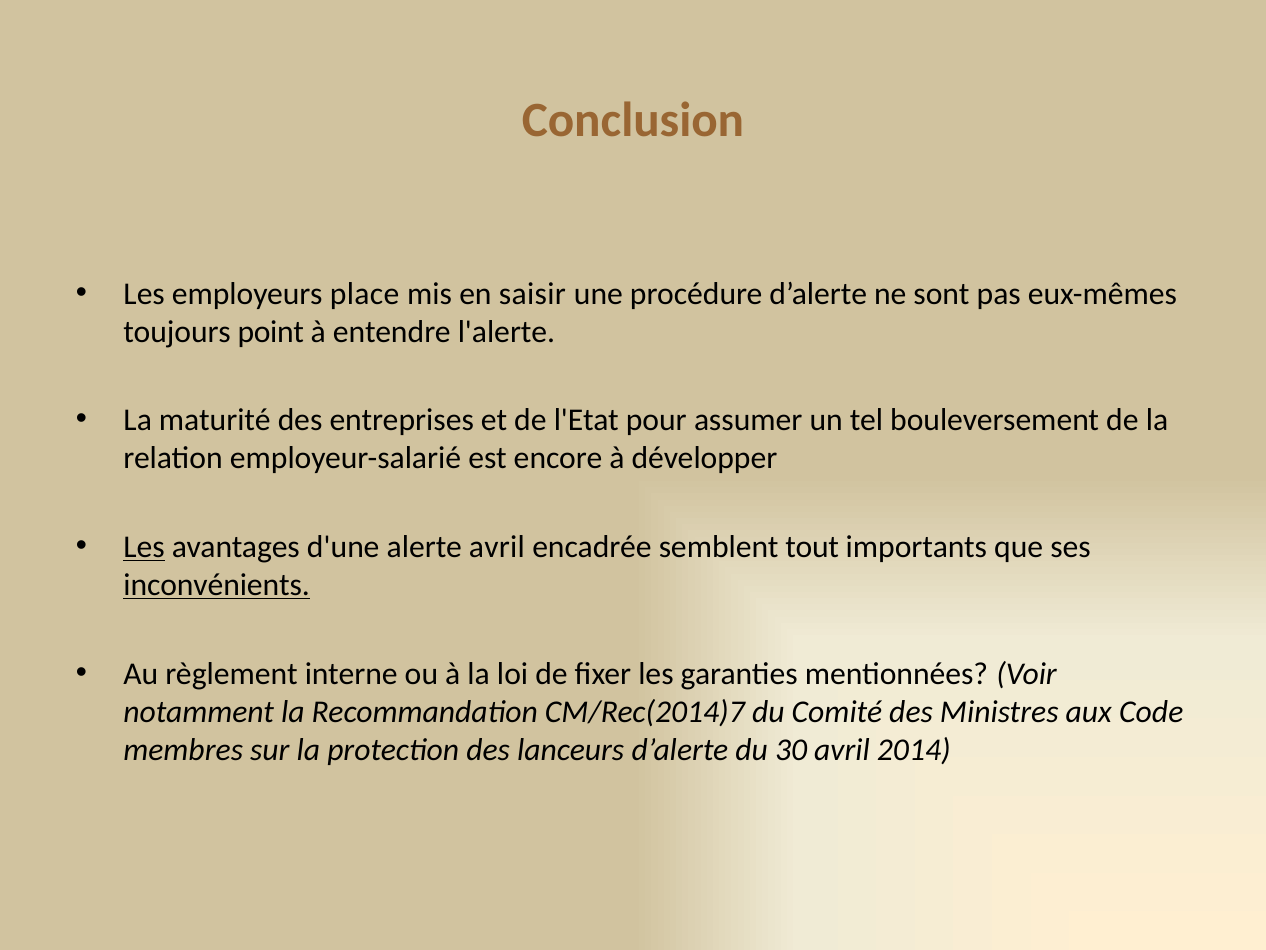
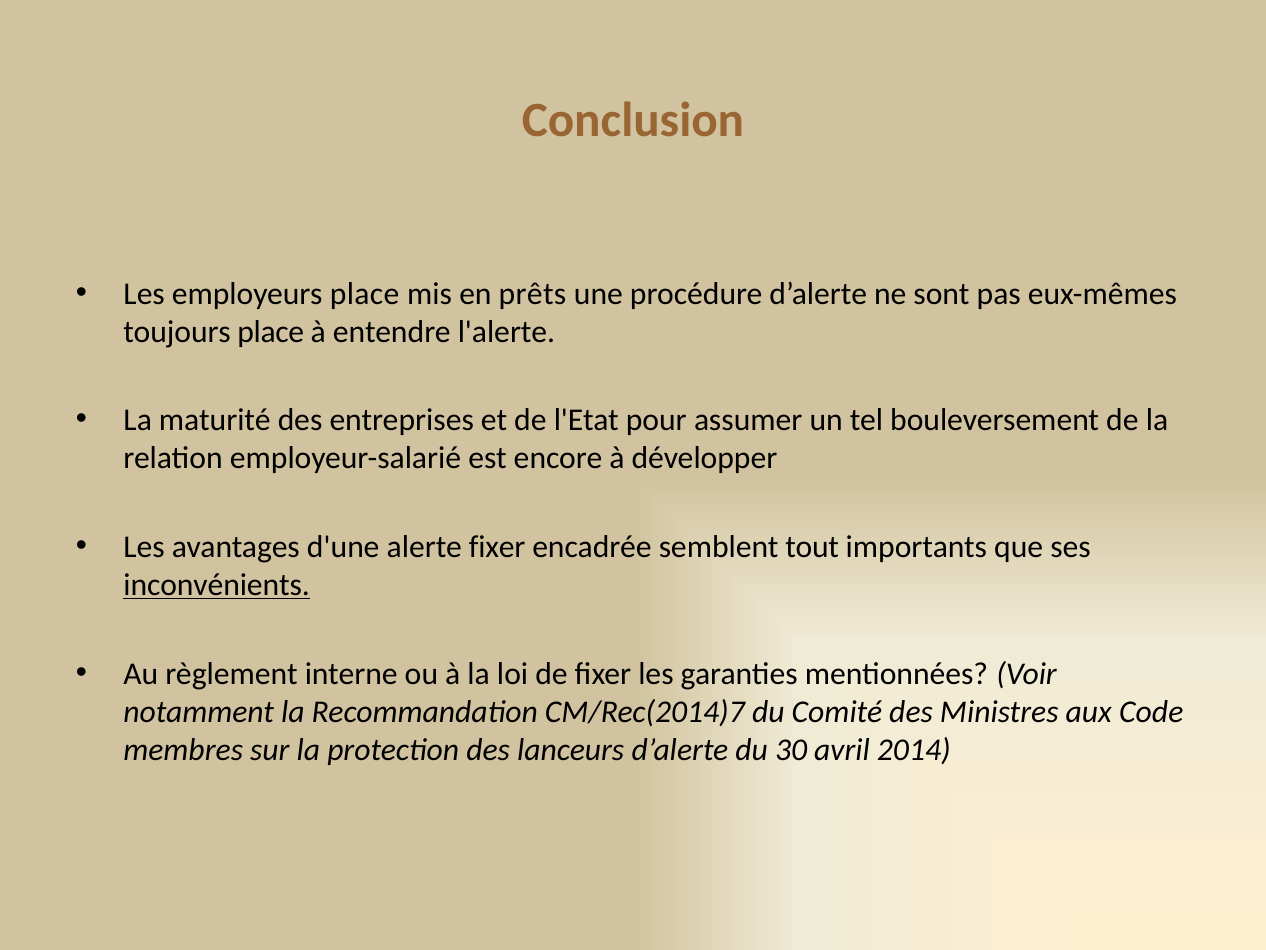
saisir: saisir -> prêts (532, 293)
toujours point: point -> place (271, 331)
Les underline: present -> none (144, 547)
alerte avril: avril -> fixer (497, 547)
